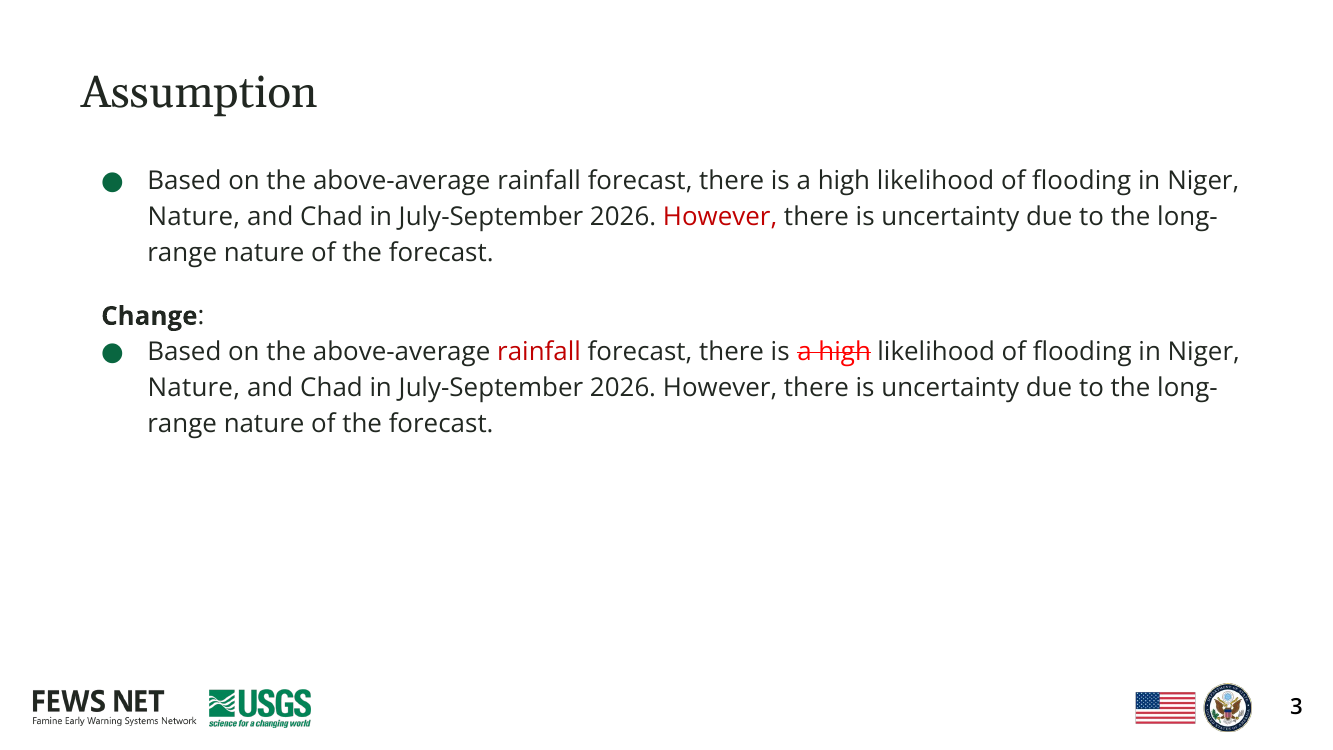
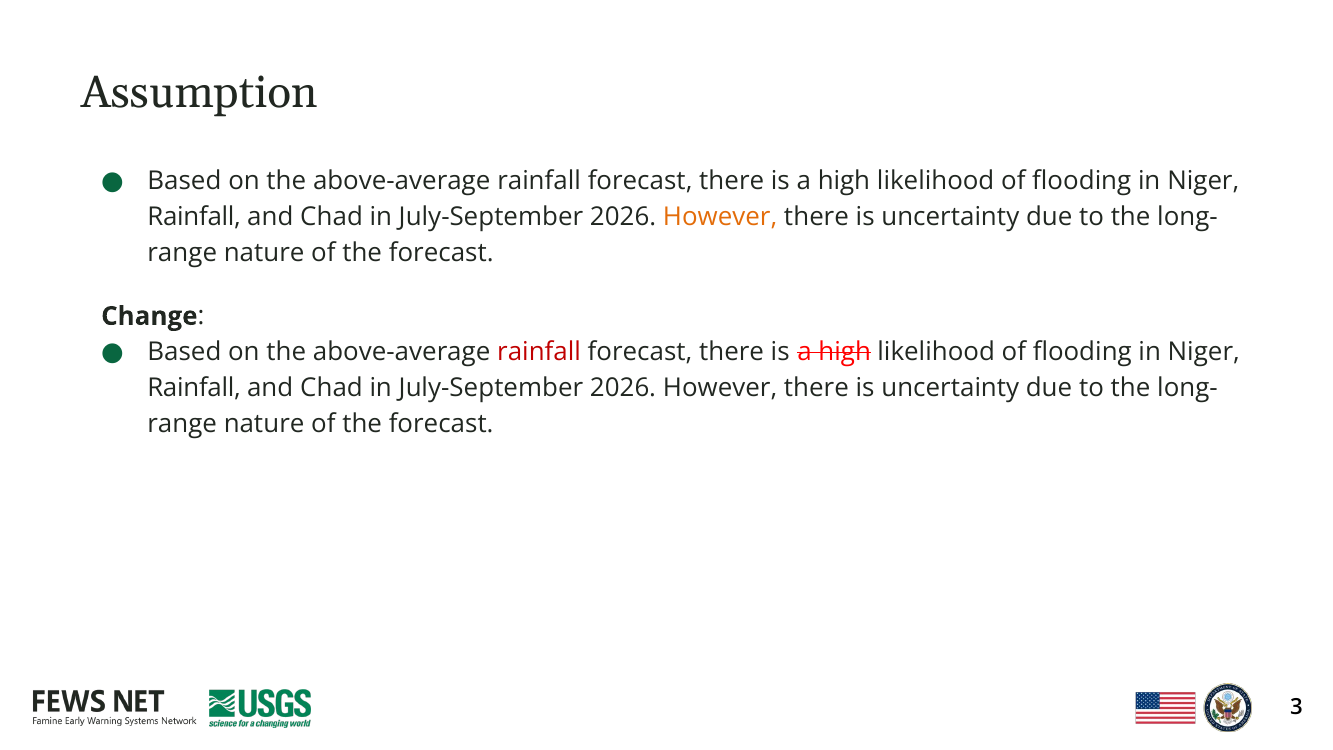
Nature: Nature -> Rainfall (194, 217)
However colour: red -> orange (720, 217)
Nature: Nature -> Rainfall (194, 388)
